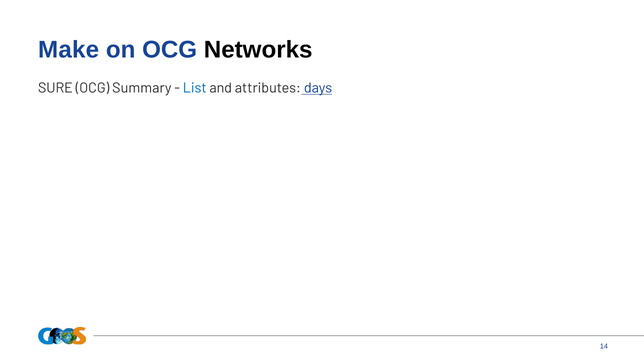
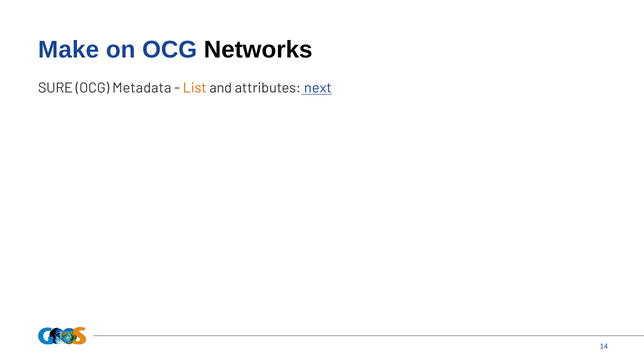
Summary: Summary -> Metadata (142, 88)
List colour: blue -> orange (195, 88)
days: days -> next (318, 88)
